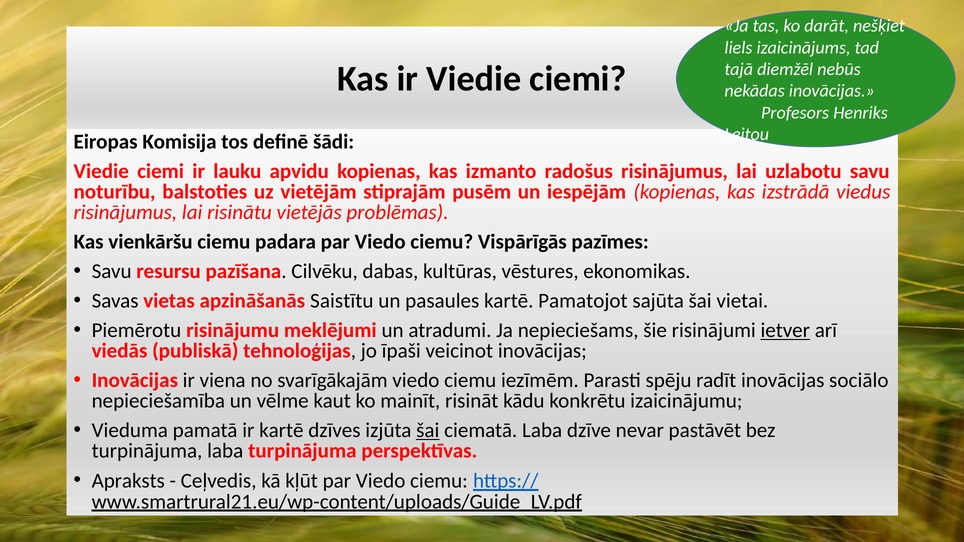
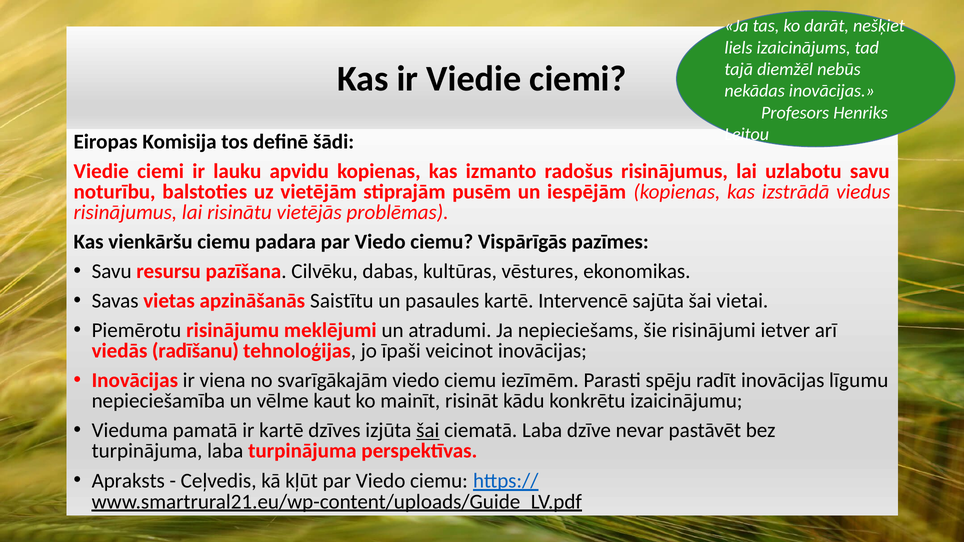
Pamatojot: Pamatojot -> Intervencē (583, 301)
ietver underline: present -> none (785, 331)
publiskā: publiskā -> radīšanu (195, 351)
sociālo: sociālo -> līgumu (859, 381)
